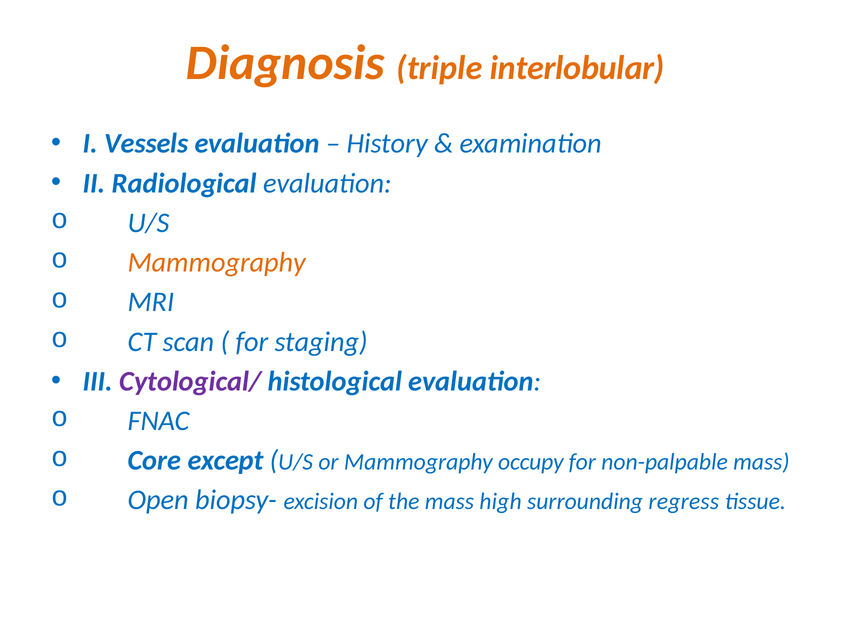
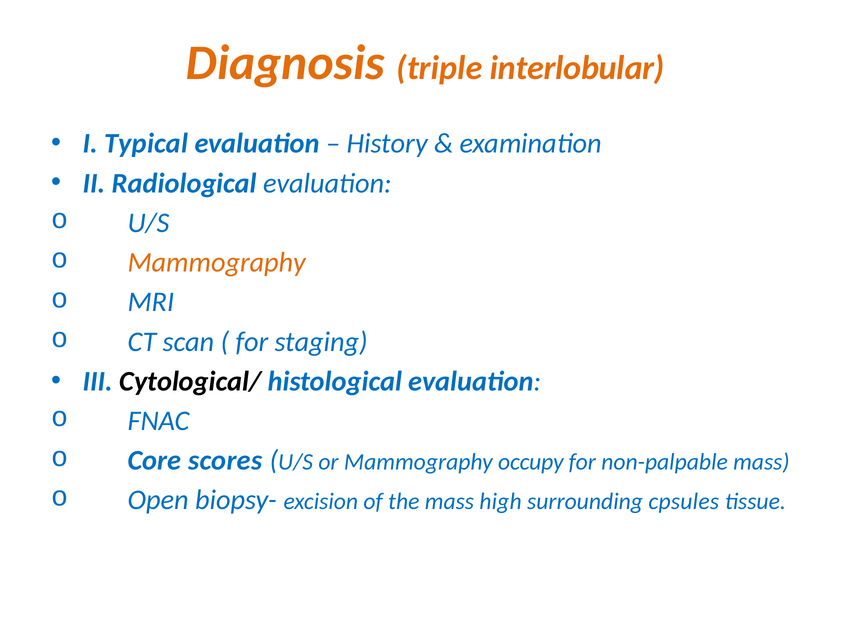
Vessels: Vessels -> Typical (146, 144)
Cytological/ colour: purple -> black (190, 382)
except: except -> scores (225, 461)
regress: regress -> cpsules (684, 502)
